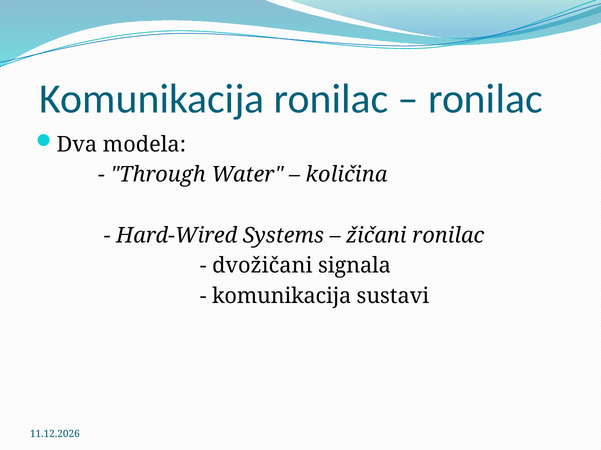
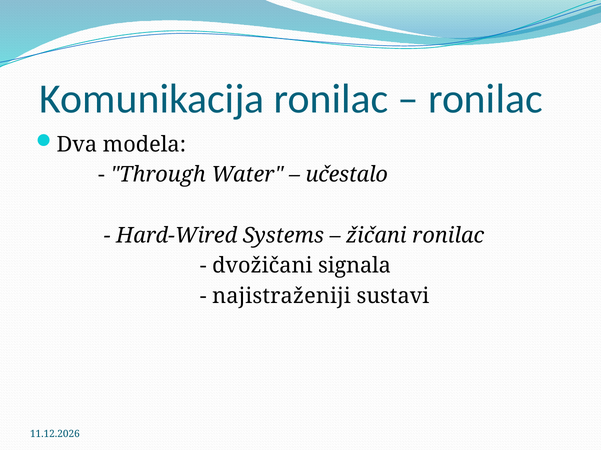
količina: količina -> učestalo (347, 175)
komunikacija: komunikacija -> najistraženiji (281, 296)
